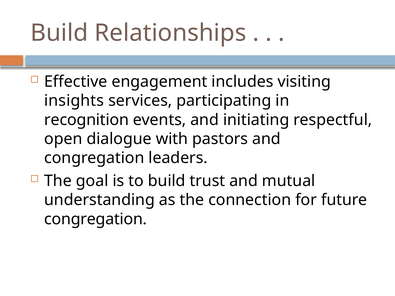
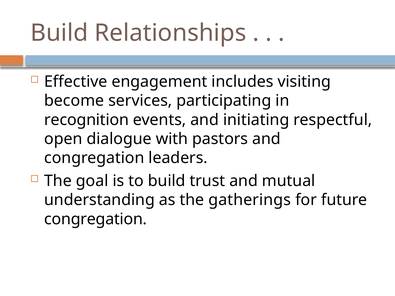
insights: insights -> become (74, 101)
connection: connection -> gatherings (250, 200)
